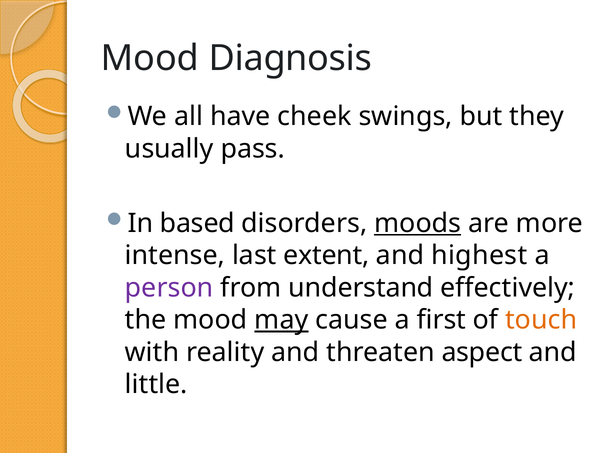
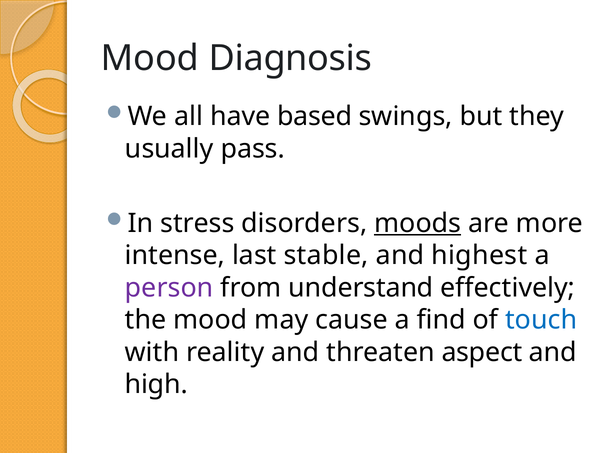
cheek: cheek -> based (315, 117)
based: based -> stress (197, 223)
extent: extent -> stable (326, 256)
may underline: present -> none (281, 320)
first: first -> find (441, 320)
touch colour: orange -> blue (541, 320)
little: little -> high (156, 384)
